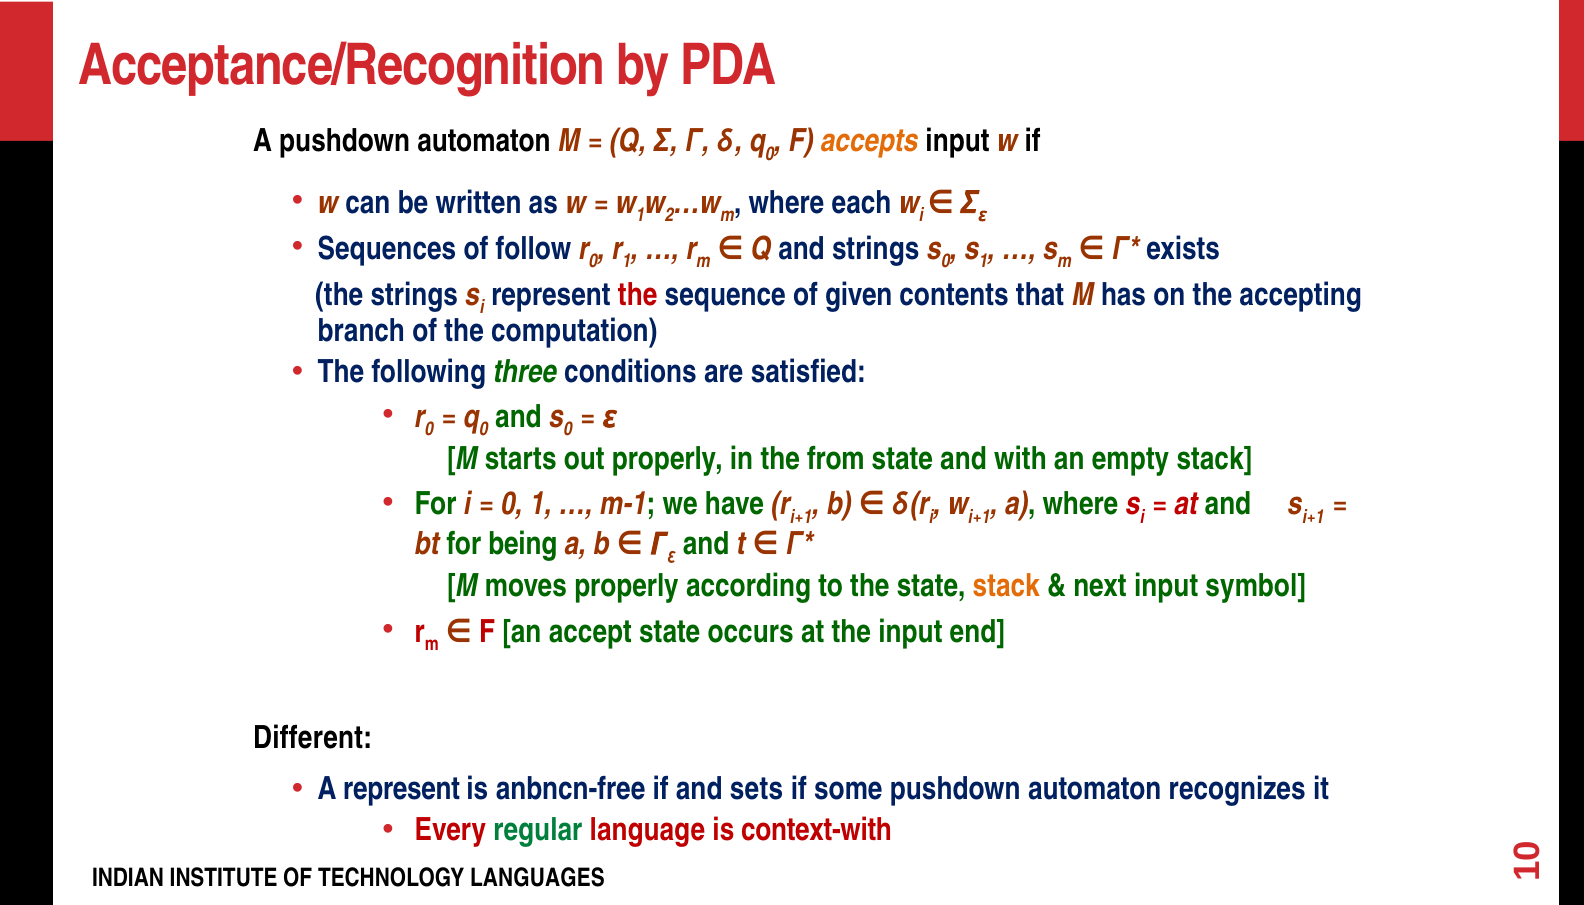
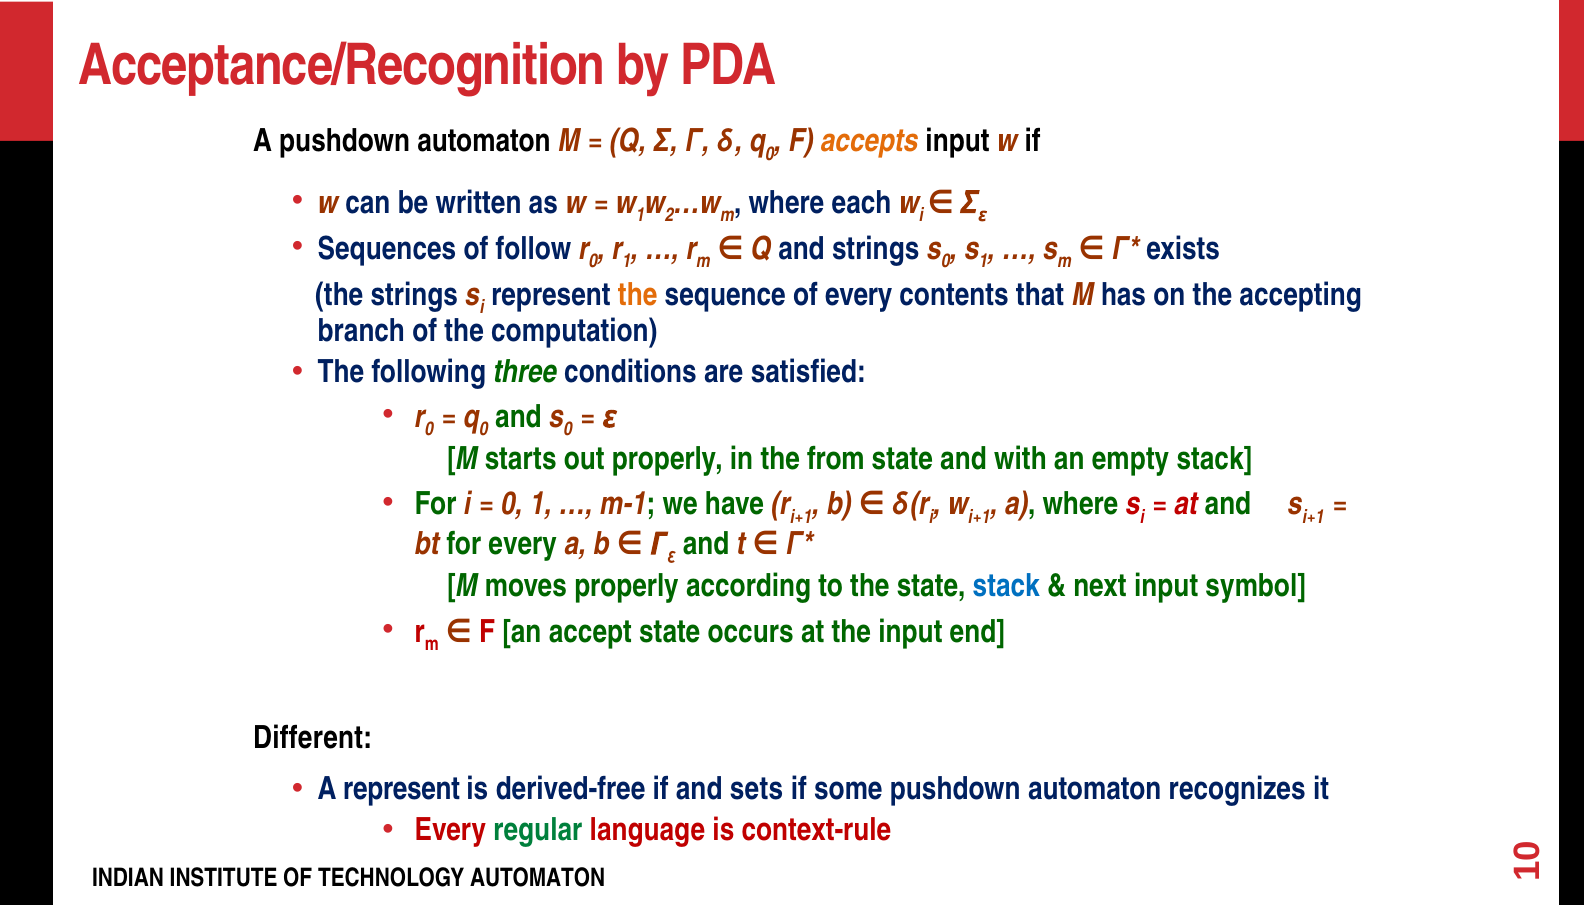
the colour: red -> orange (638, 295)
of given: given -> every (859, 295)
for being: being -> every (523, 544)
stack colour: orange -> blue (1006, 586)
anbncn-free: anbncn-free -> derived-free (571, 789)
context-with: context-with -> context-rule (816, 830)
TECHNOLOGY LANGUAGES: LANGUAGES -> AUTOMATON (538, 878)
